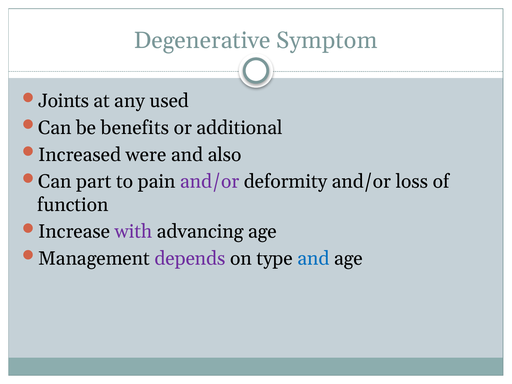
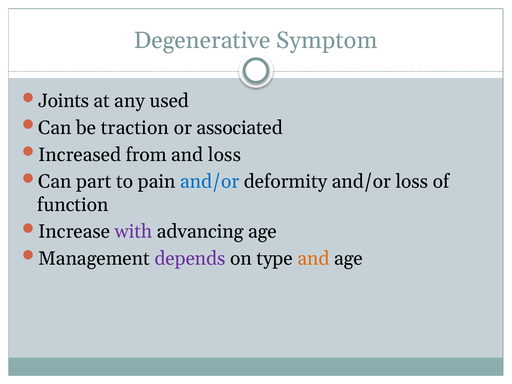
benefits: benefits -> traction (135, 128)
additional: additional -> associated (240, 128)
were: were -> from (146, 155)
and also: also -> loss (225, 155)
and/or colour: purple -> blue (210, 182)
and colour: blue -> orange (314, 259)
